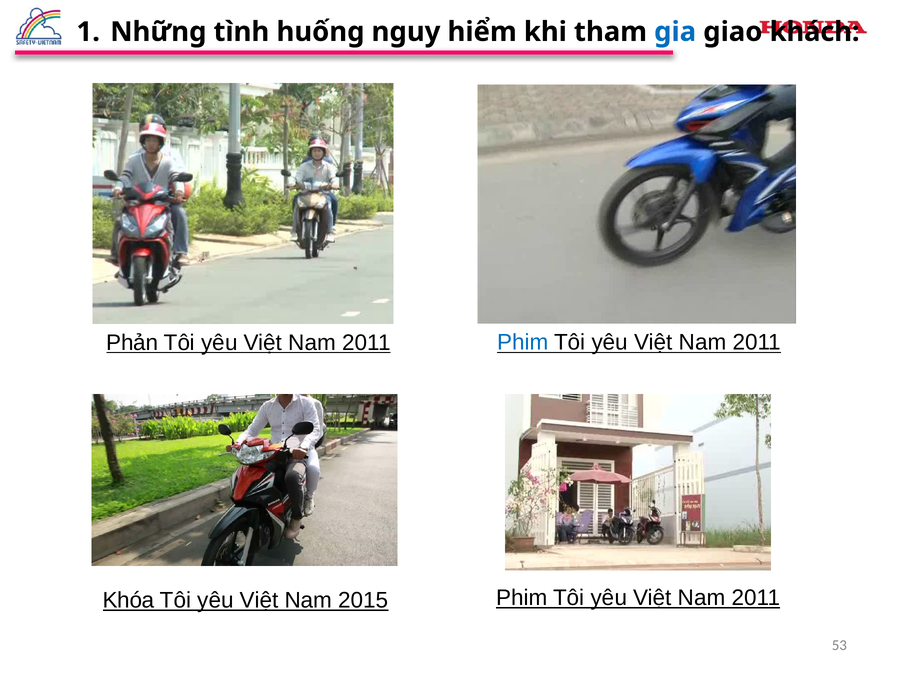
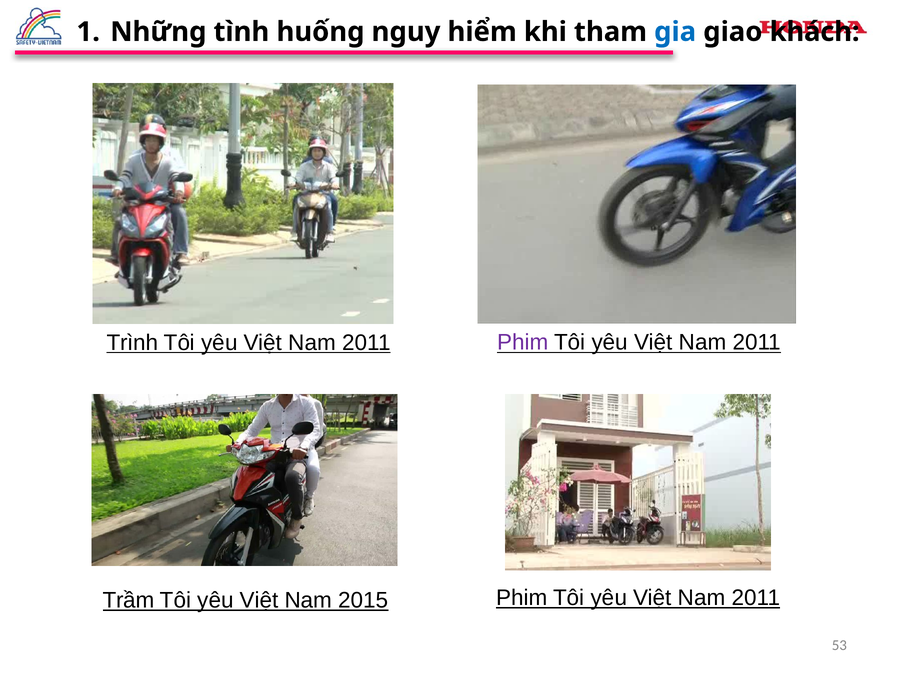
Phản: Phản -> Trình (132, 343)
Phim colour: blue -> purple (523, 342)
Khóa: Khóa -> Trầm (129, 600)
